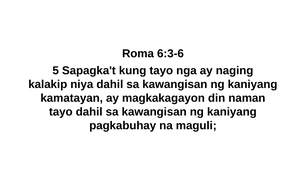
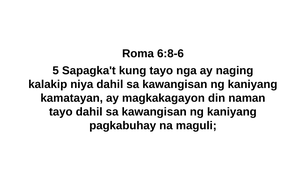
6:3-6: 6:3-6 -> 6:8-6 (170, 54)
